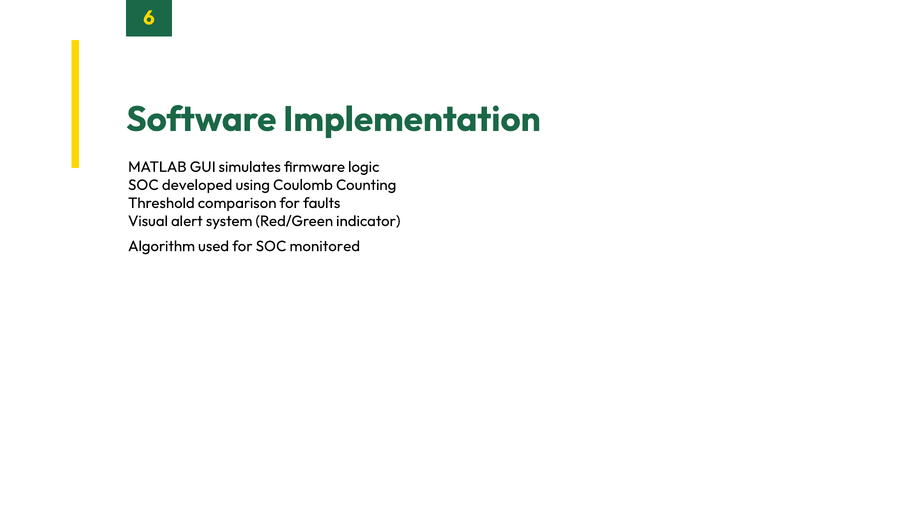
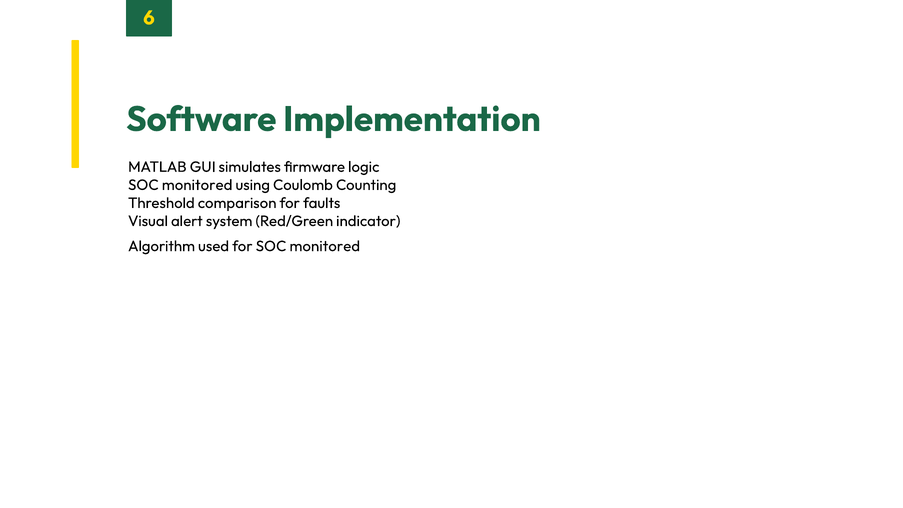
developed: developed -> monitored (197, 185)
